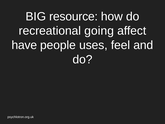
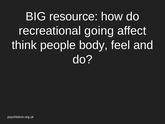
have: have -> think (24, 45)
uses: uses -> body (93, 45)
